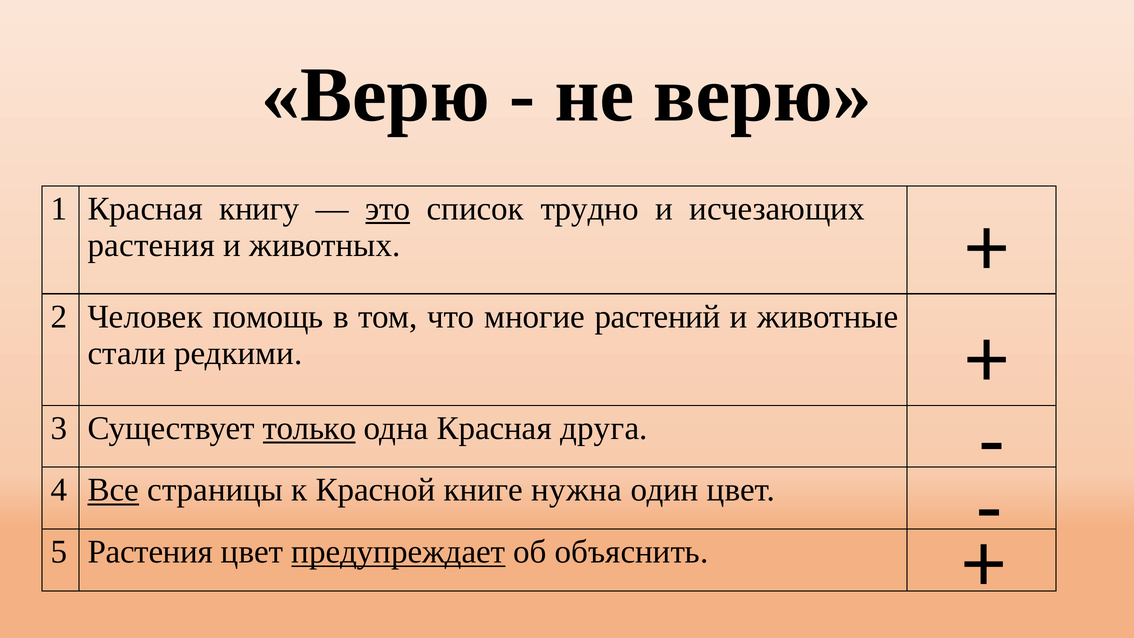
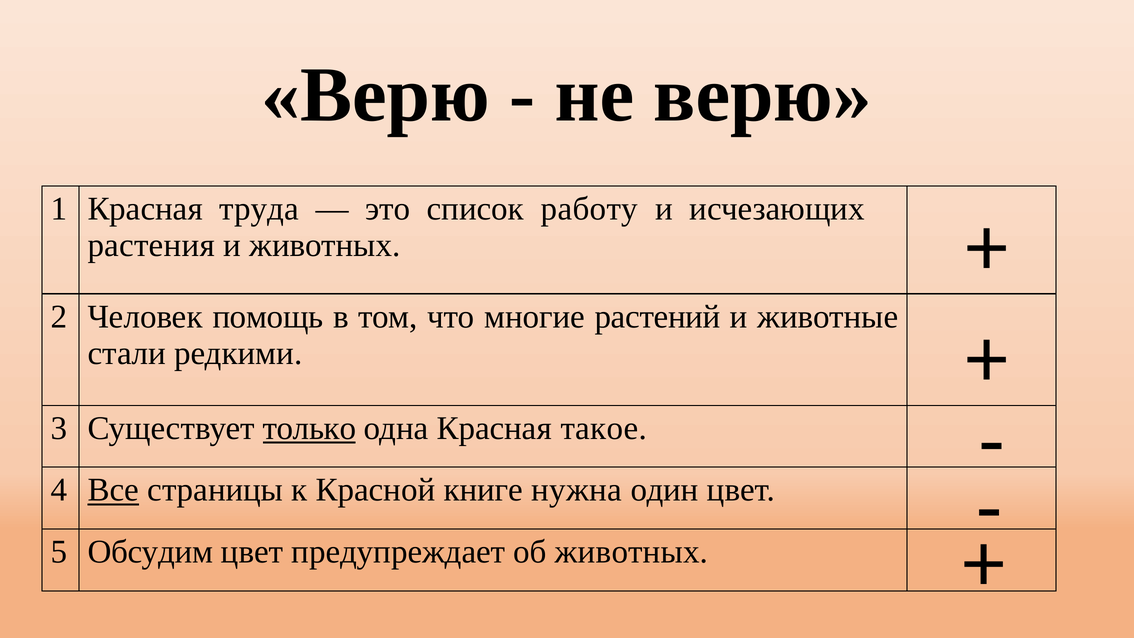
книгу: книгу -> труда (259, 209)
это underline: present -> none (388, 209)
трудно: трудно -> работу (589, 209)
друга: друга -> такое (604, 428)
5 Растения: Растения -> Обсудим (150, 552)
предупреждает underline: present -> none (398, 552)
об объяснить: объяснить -> животных (632, 552)
